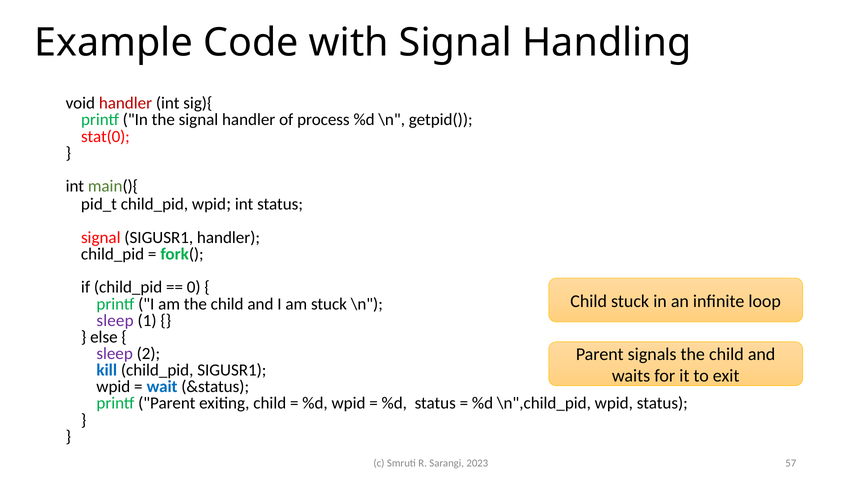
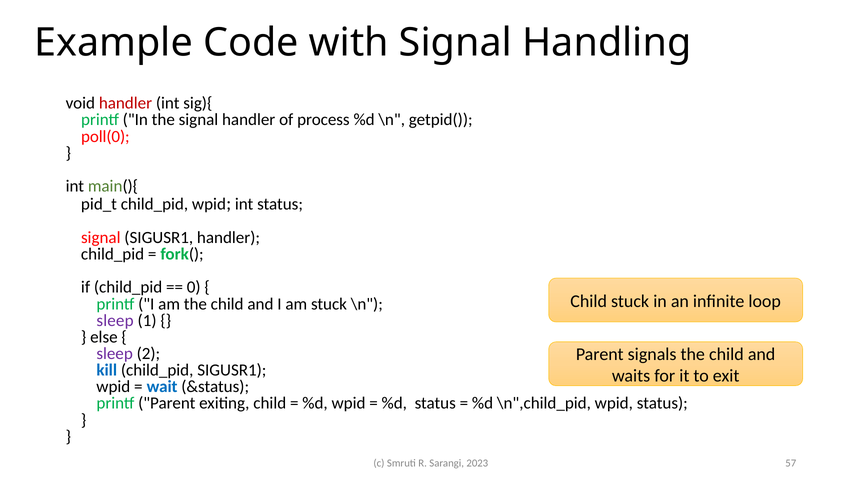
stat(0: stat(0 -> poll(0 (105, 136)
